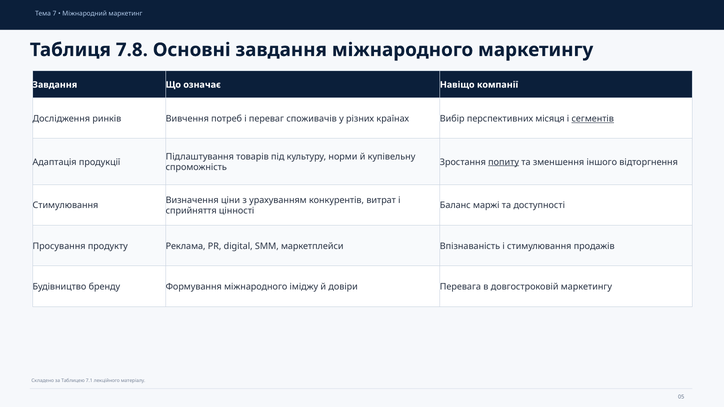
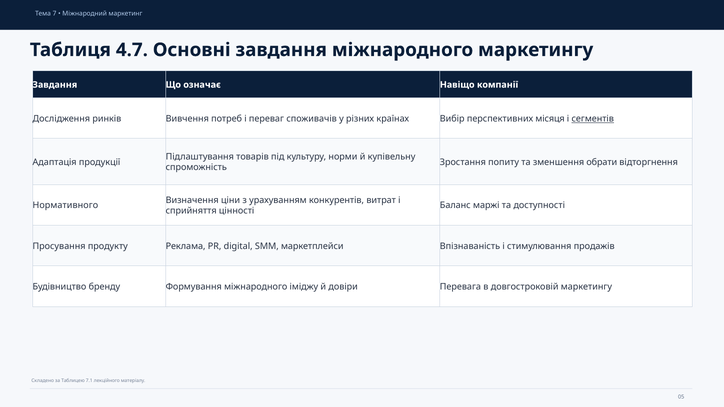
7.8: 7.8 -> 4.7 (132, 50)
попиту underline: present -> none (504, 162)
іншого: іншого -> обрати (602, 162)
Стимулювання: Стимулювання -> Нормативного (65, 206)
